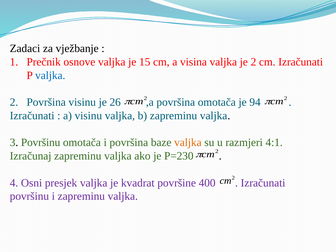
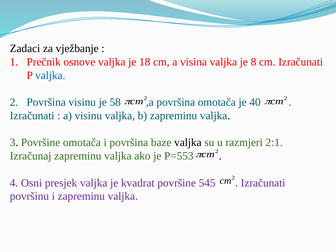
15: 15 -> 18 (145, 62)
je 2: 2 -> 8 (253, 62)
26: 26 -> 58 (115, 102)
94: 94 -> 40 (255, 102)
3 Površinu: Površinu -> Površine (41, 143)
valjka colour: orange -> black (188, 143)
4:1: 4:1 -> 2:1 (274, 143)
P=230: P=230 -> P=553 (179, 156)
400: 400 -> 545 (207, 183)
